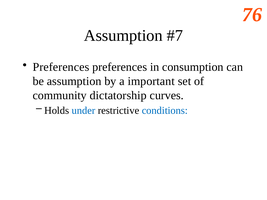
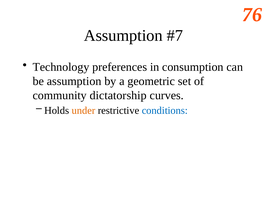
Preferences: Preferences -> Technology (61, 67)
important: important -> geometric (151, 81)
under colour: blue -> orange (83, 111)
